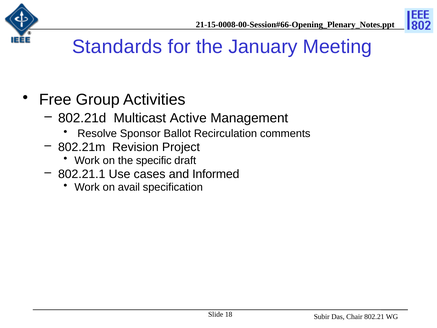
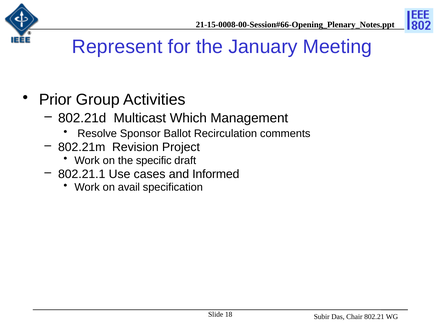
Standards: Standards -> Represent (117, 47)
Free: Free -> Prior (55, 100)
Active: Active -> Which (188, 118)
